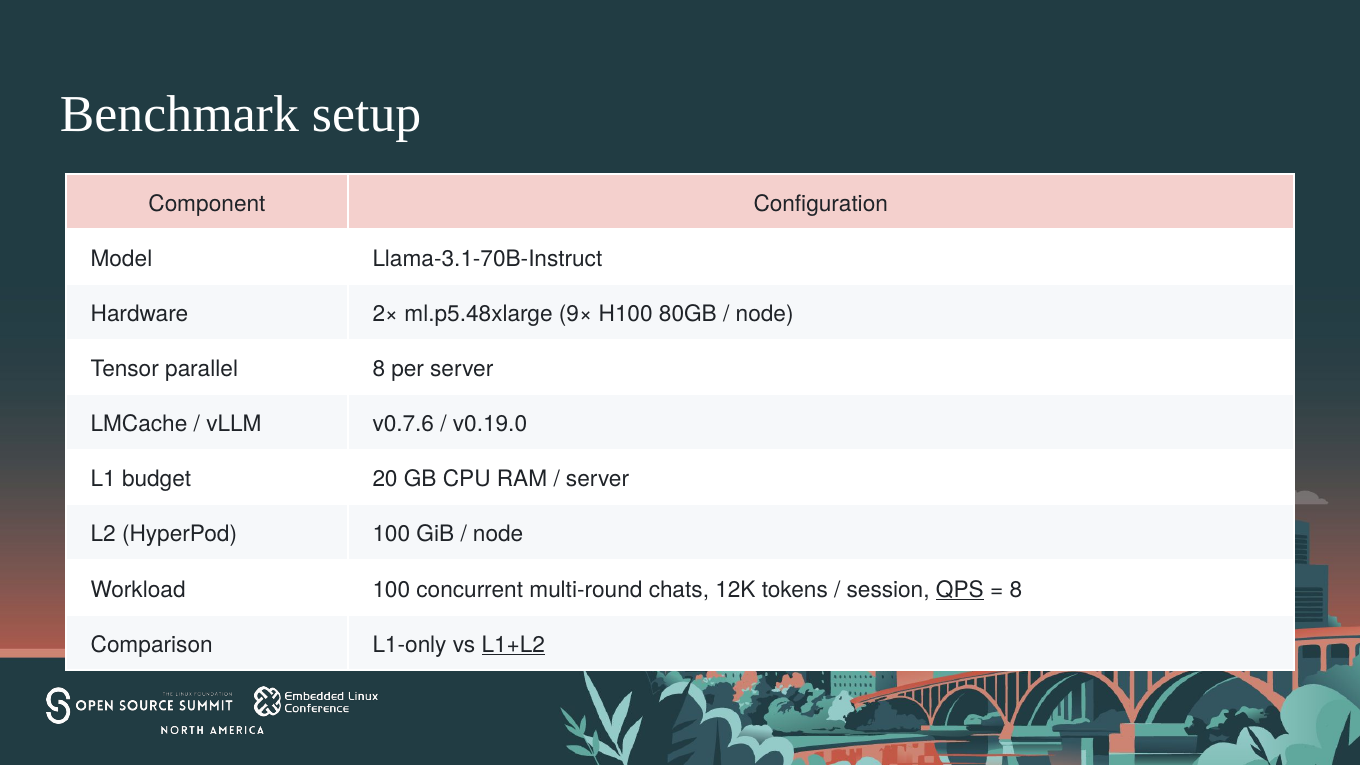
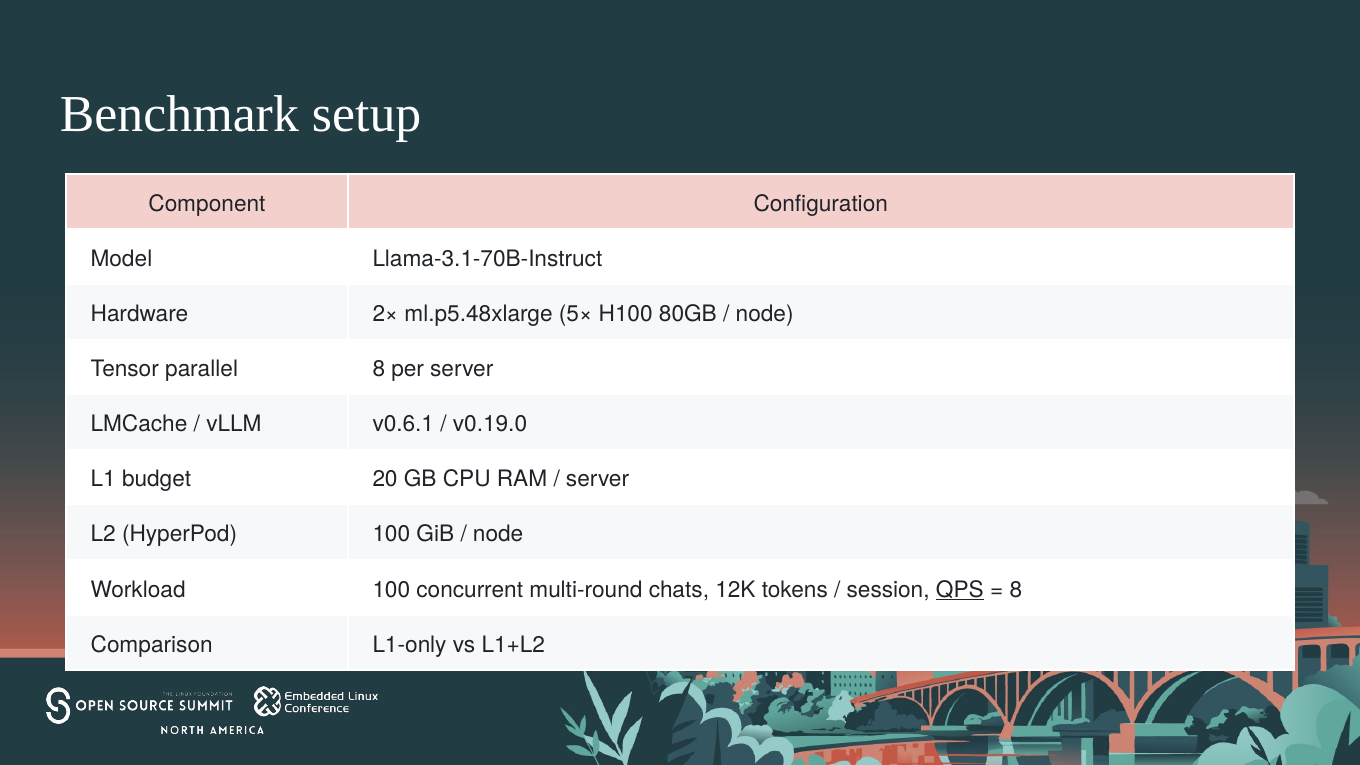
9×: 9× -> 5× (576, 314)
v0.7.6: v0.7.6 -> v0.6.1 (403, 424)
L1+L2 underline: present -> none (513, 645)
